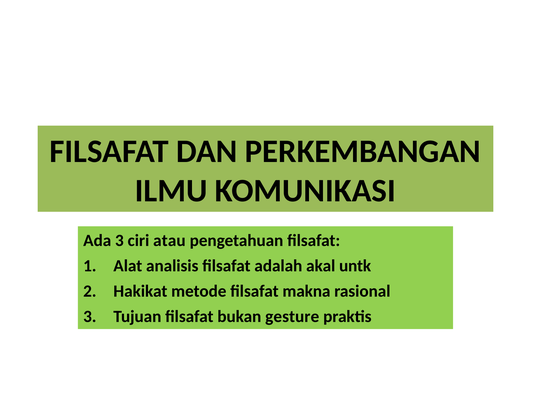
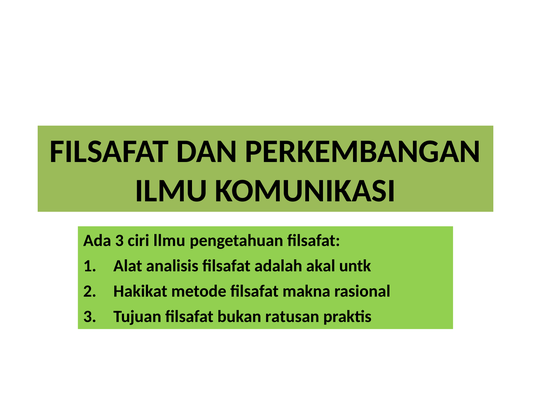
atau: atau -> llmu (169, 240)
gesture: gesture -> ratusan (292, 316)
